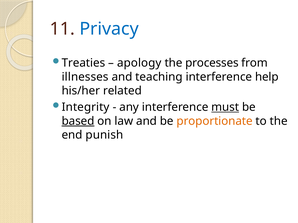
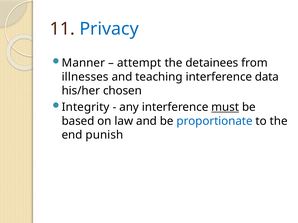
Treaties: Treaties -> Manner (83, 63)
apology: apology -> attempt (139, 63)
processes: processes -> detainees (212, 63)
help: help -> data (267, 77)
related: related -> chosen (122, 91)
based underline: present -> none (78, 121)
proportionate colour: orange -> blue (215, 121)
